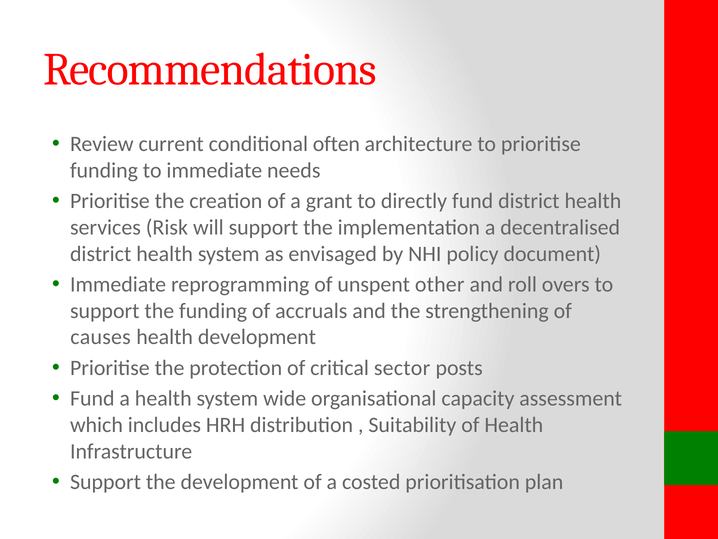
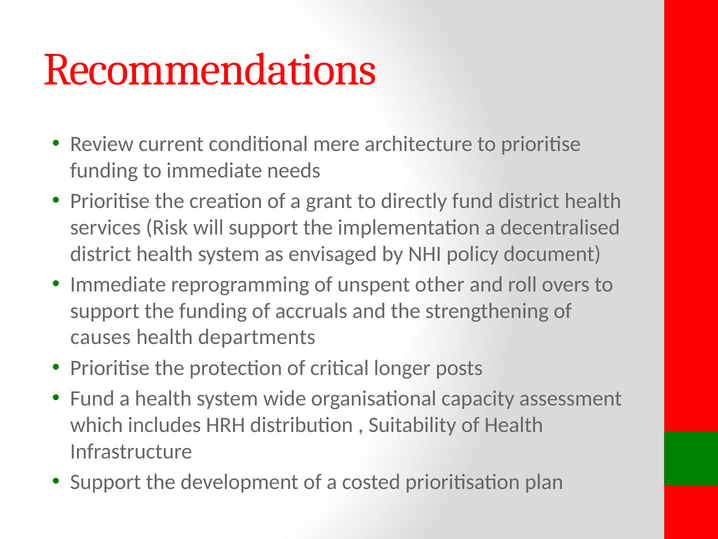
often: often -> mere (336, 144)
health development: development -> departments (257, 337)
sector: sector -> longer (402, 368)
